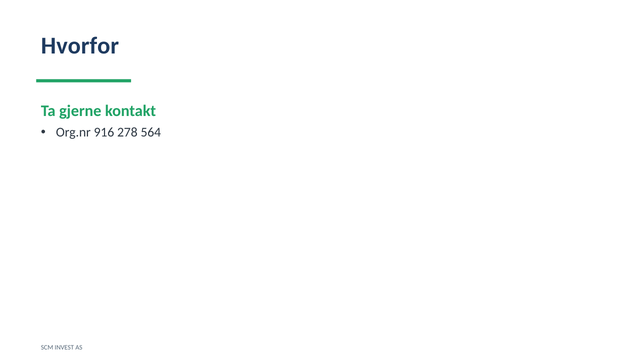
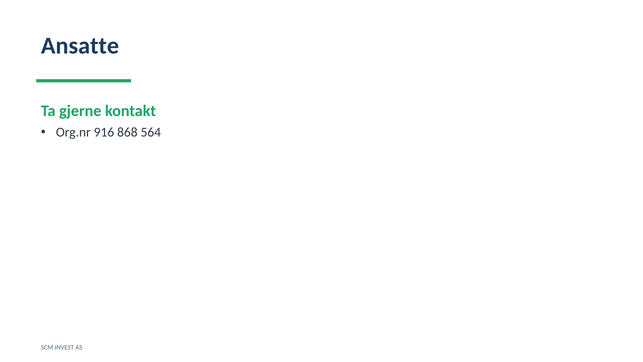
Hvorfor: Hvorfor -> Ansatte (80, 46)
278: 278 -> 868 (127, 132)
